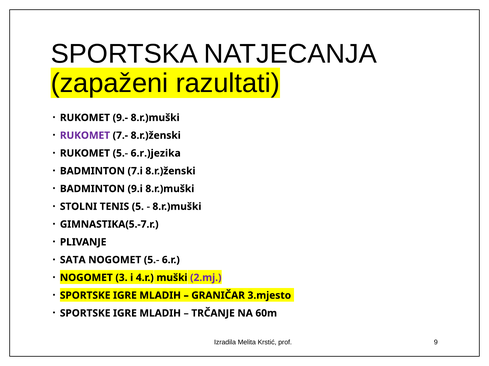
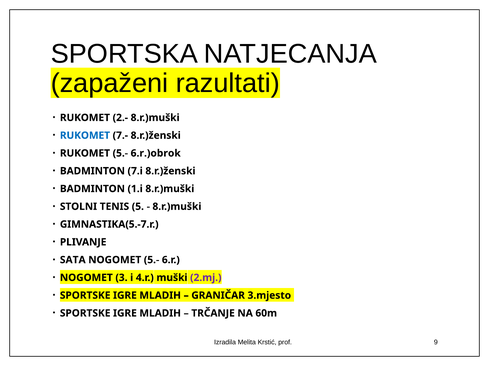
9.-: 9.- -> 2.- (120, 118)
RUKOMET colour: purple -> blue (85, 136)
6.r.)jezika: 6.r.)jezika -> 6.r.)obrok (156, 154)
9.i: 9.i -> 1.i (135, 189)
